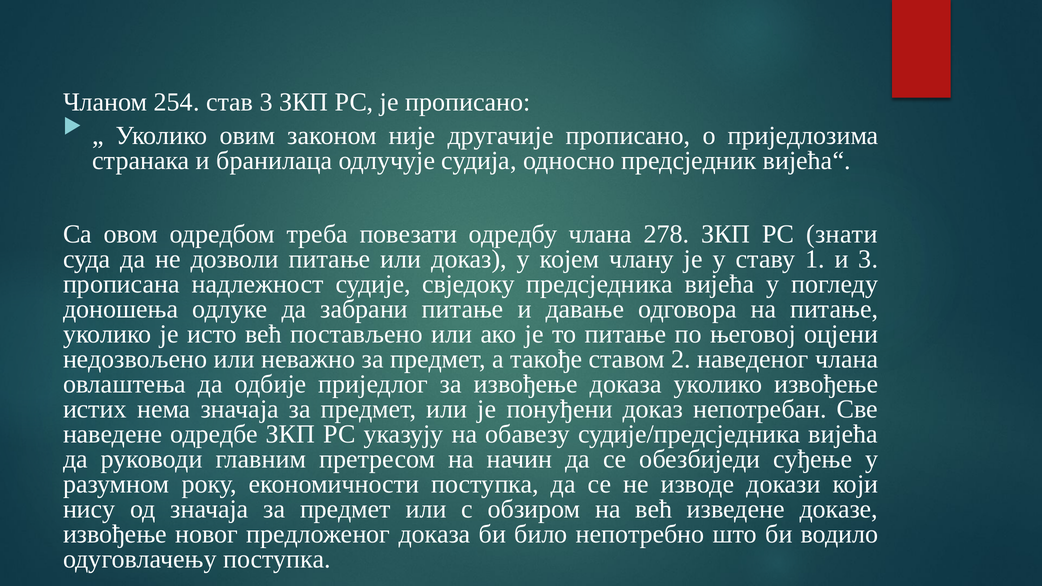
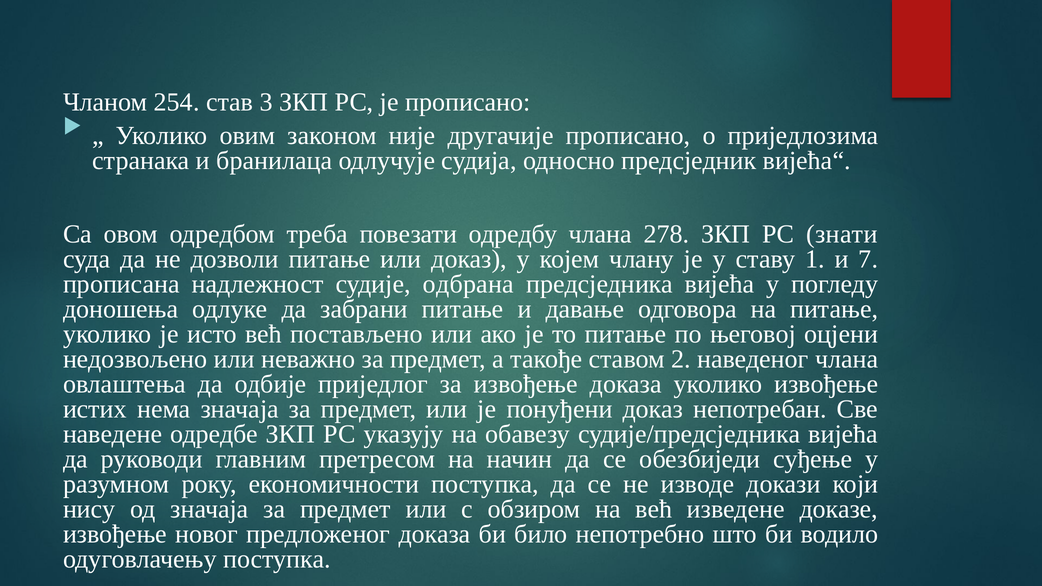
и 3: 3 -> 7 (868, 259)
свједоку: свједоку -> одбрана (468, 284)
